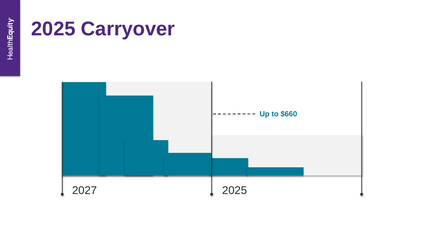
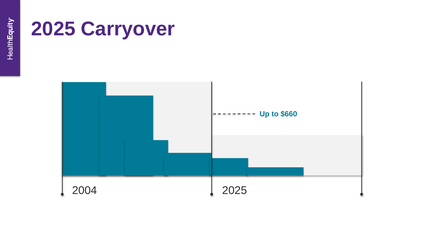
2027: 2027 -> 2004 (85, 191)
